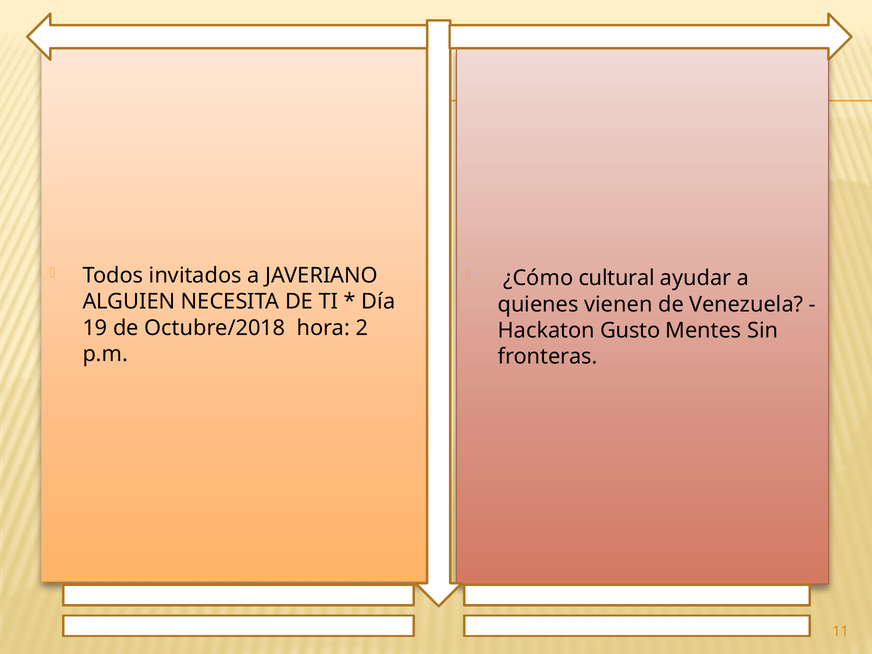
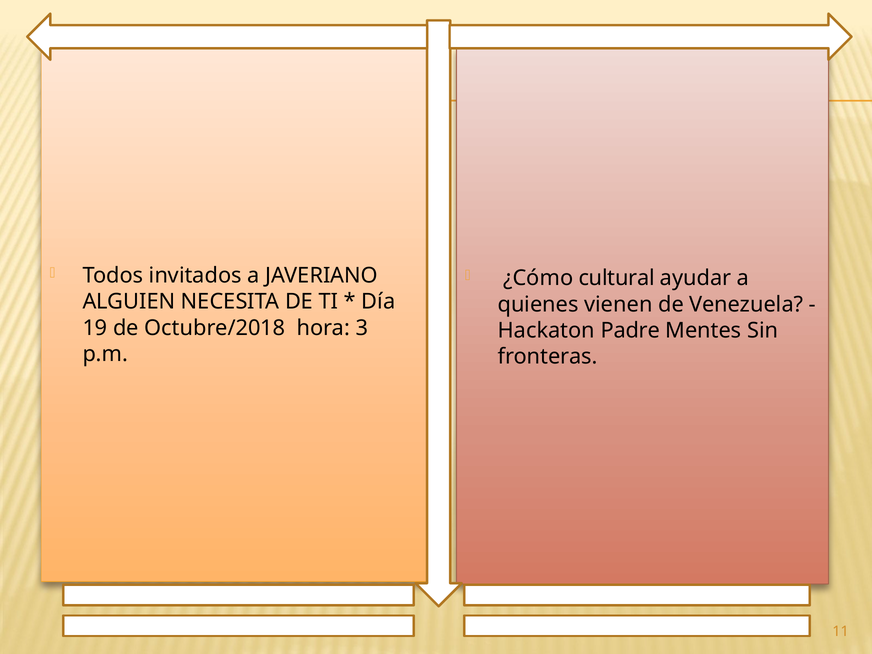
2: 2 -> 3 (362, 328)
Gusto: Gusto -> Padre (630, 331)
